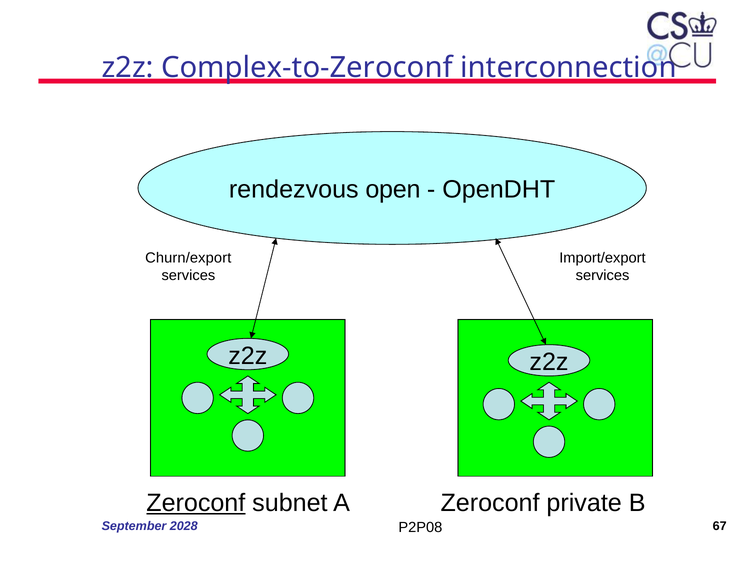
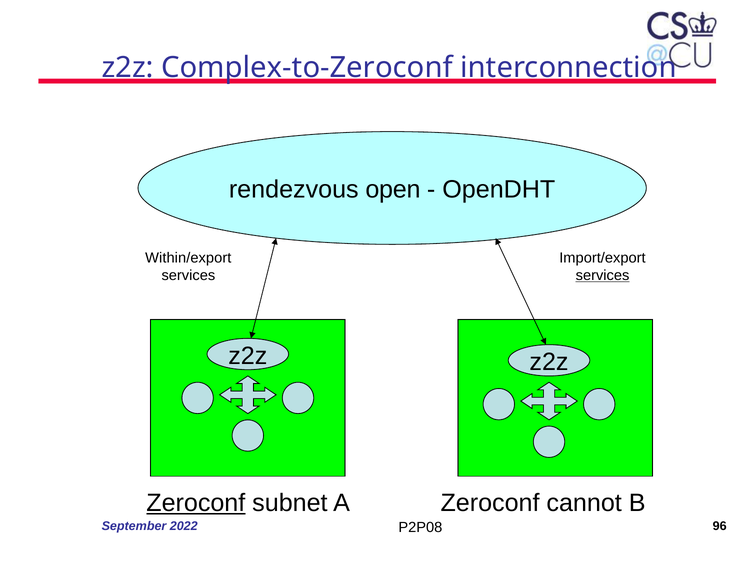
Churn/export: Churn/export -> Within/export (188, 258)
services underline: none -> present (603, 276)
private: private -> cannot (584, 504)
2028: 2028 -> 2022 (184, 527)
67: 67 -> 96 (720, 527)
